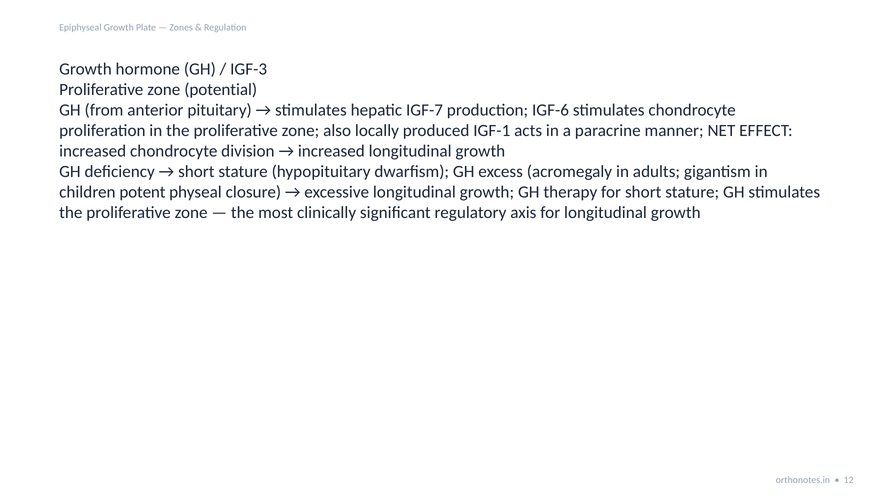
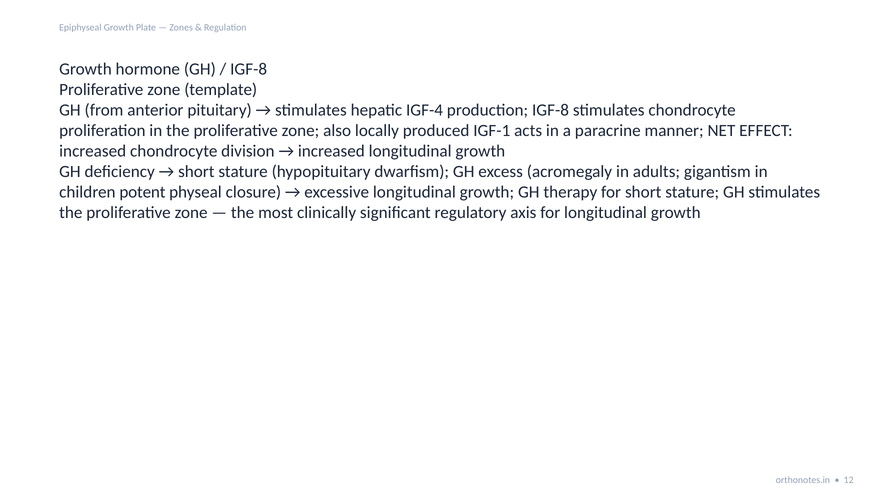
IGF-3: IGF-3 -> IGF-8 (249, 69)
potential: potential -> template (221, 90)
IGF-7: IGF-7 -> IGF-4 (425, 110)
production IGF-6: IGF-6 -> IGF-8 (551, 110)
